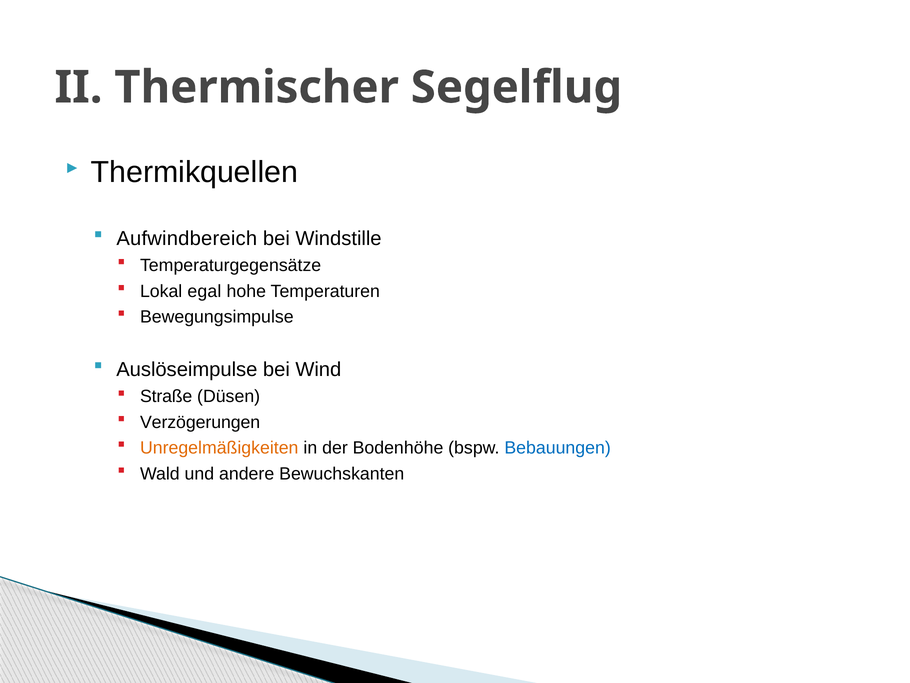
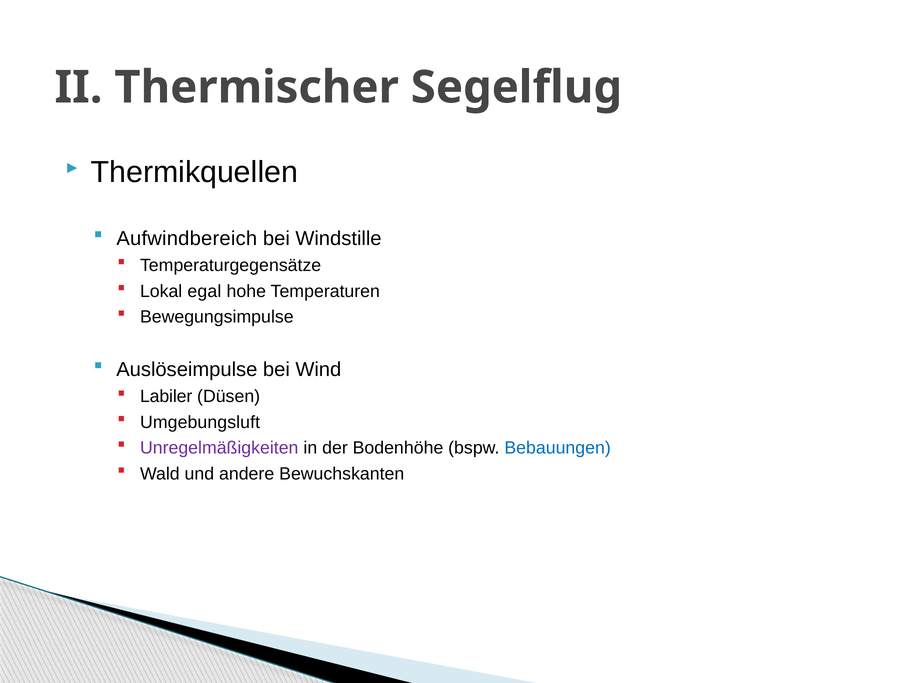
Straße: Straße -> Labiler (166, 396)
Verzögerungen: Verzögerungen -> Umgebungsluft (200, 422)
Unregelmäßigkeiten colour: orange -> purple (219, 448)
